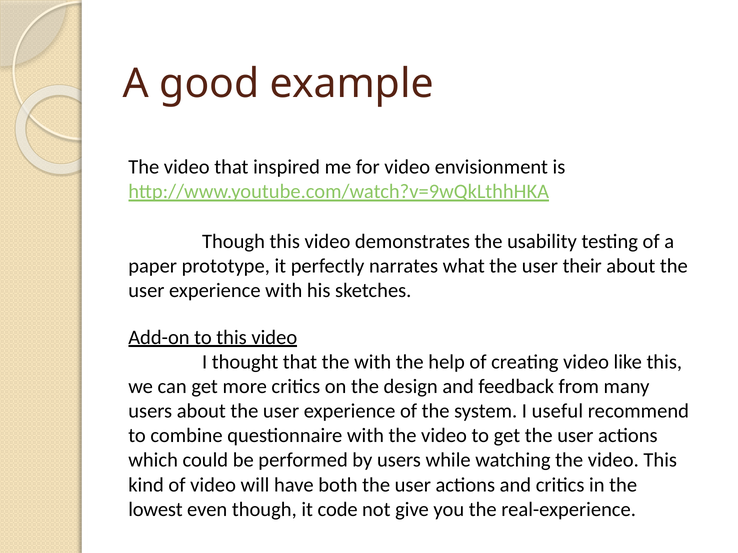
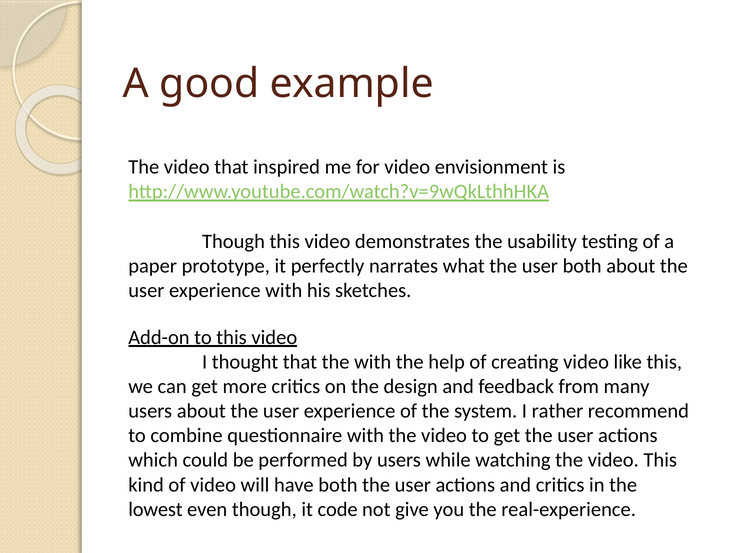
user their: their -> both (582, 266)
useful: useful -> rather (557, 411)
